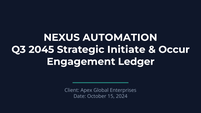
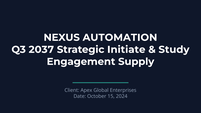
2045: 2045 -> 2037 (41, 50)
Occur: Occur -> Study (174, 50)
Ledger: Ledger -> Supply (136, 62)
